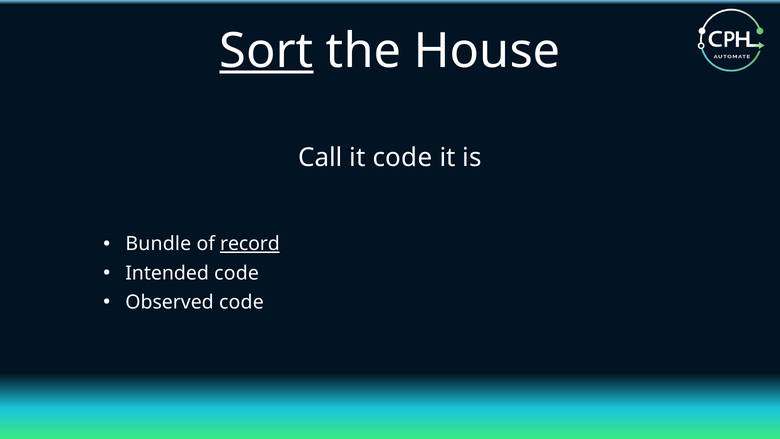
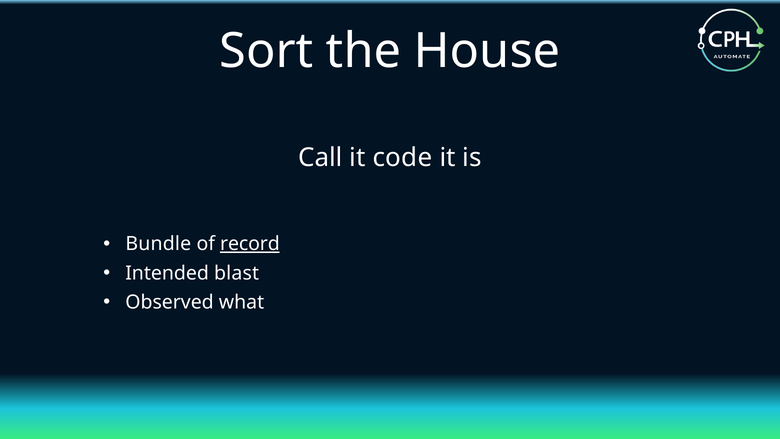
Sort underline: present -> none (266, 51)
Intended code: code -> blast (237, 273)
Observed code: code -> what (241, 302)
